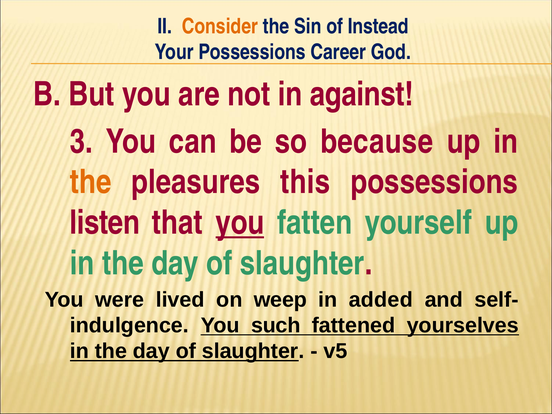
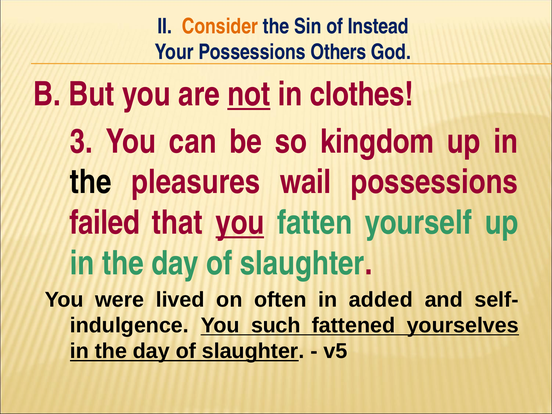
Career: Career -> Others (338, 52)
not underline: none -> present (249, 94)
against: against -> clothes (362, 94)
because: because -> kingdom (377, 142)
the colour: orange -> black (91, 182)
this: this -> wail (306, 182)
listen: listen -> failed (105, 223)
weep: weep -> often (280, 300)
